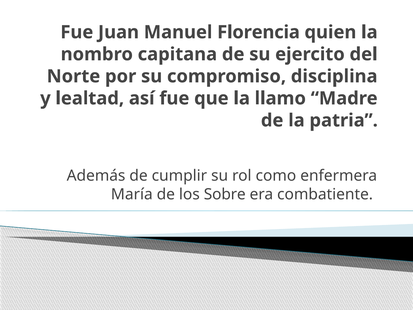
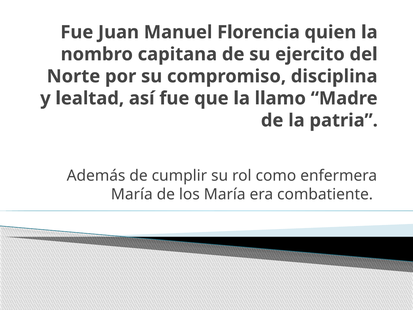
los Sobre: Sobre -> María (225, 194)
